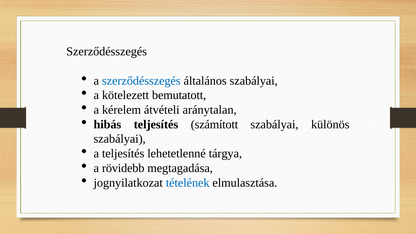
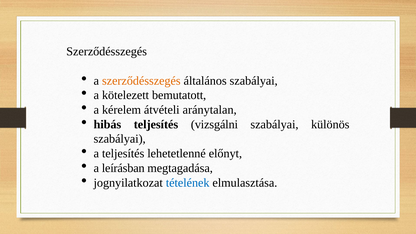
szerződésszegés colour: blue -> orange (141, 81)
számított: számított -> vizsgálni (214, 124)
tárgya: tárgya -> előnyt (225, 154)
rövidebb: rövidebb -> leírásban (123, 168)
